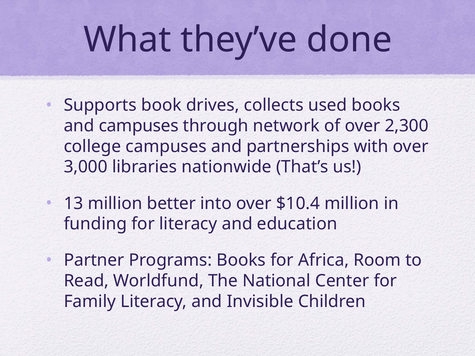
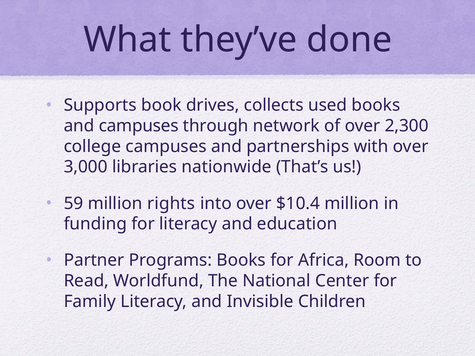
13: 13 -> 59 (74, 203)
better: better -> rights (171, 203)
